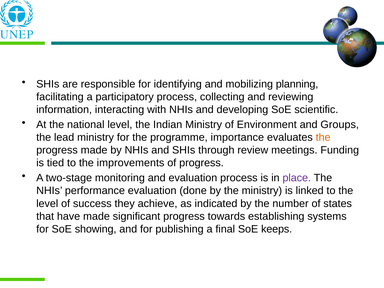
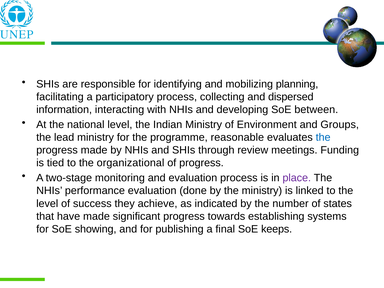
reviewing: reviewing -> dispersed (291, 97)
scientific: scientific -> between (316, 110)
importance: importance -> reasonable (237, 137)
the colour: orange -> blue (323, 137)
improvements: improvements -> organizational (131, 163)
